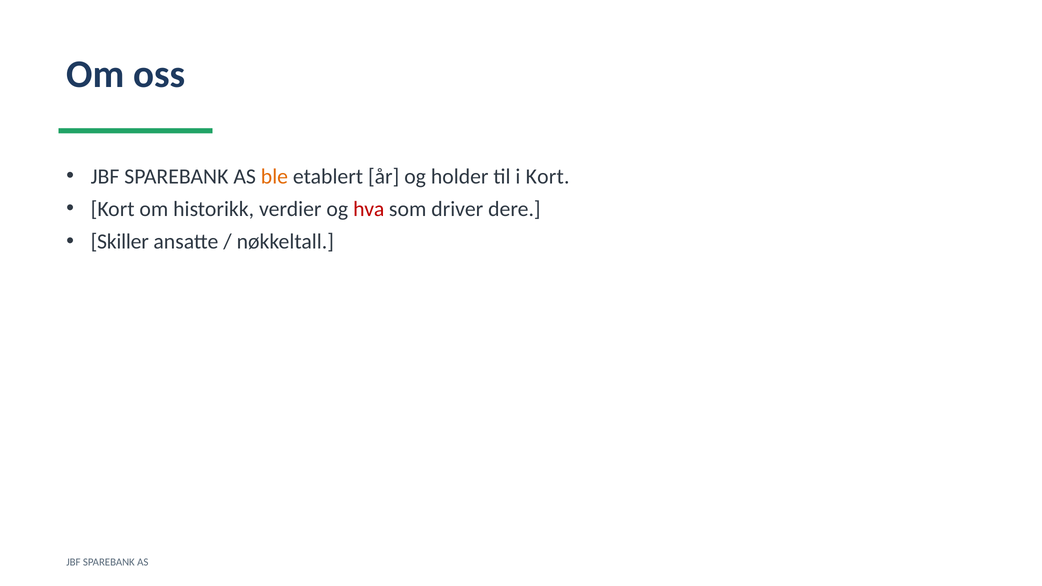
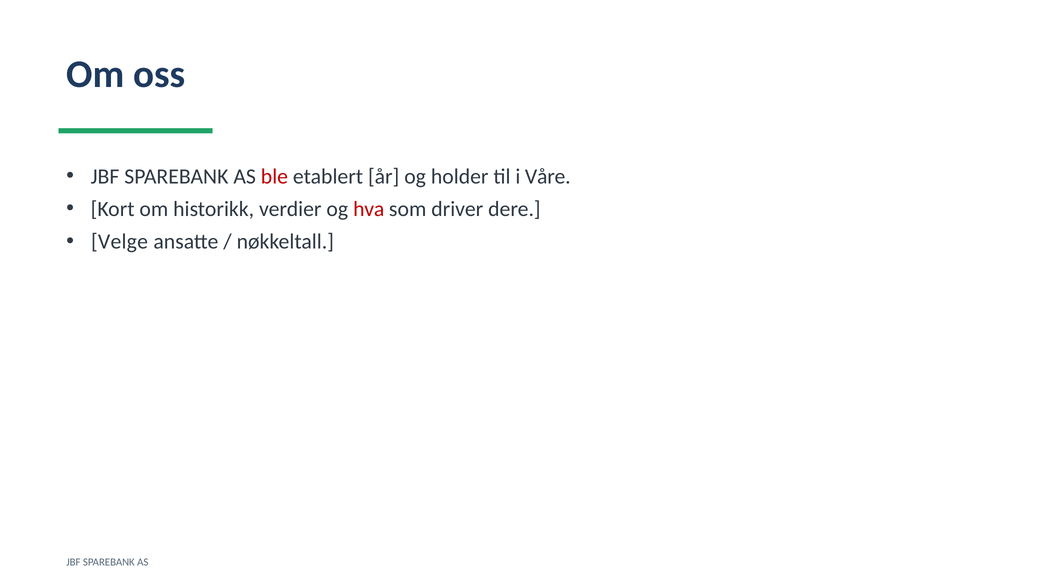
ble colour: orange -> red (274, 176)
i Kort: Kort -> Våre (548, 176)
Skiller: Skiller -> Velge (120, 242)
